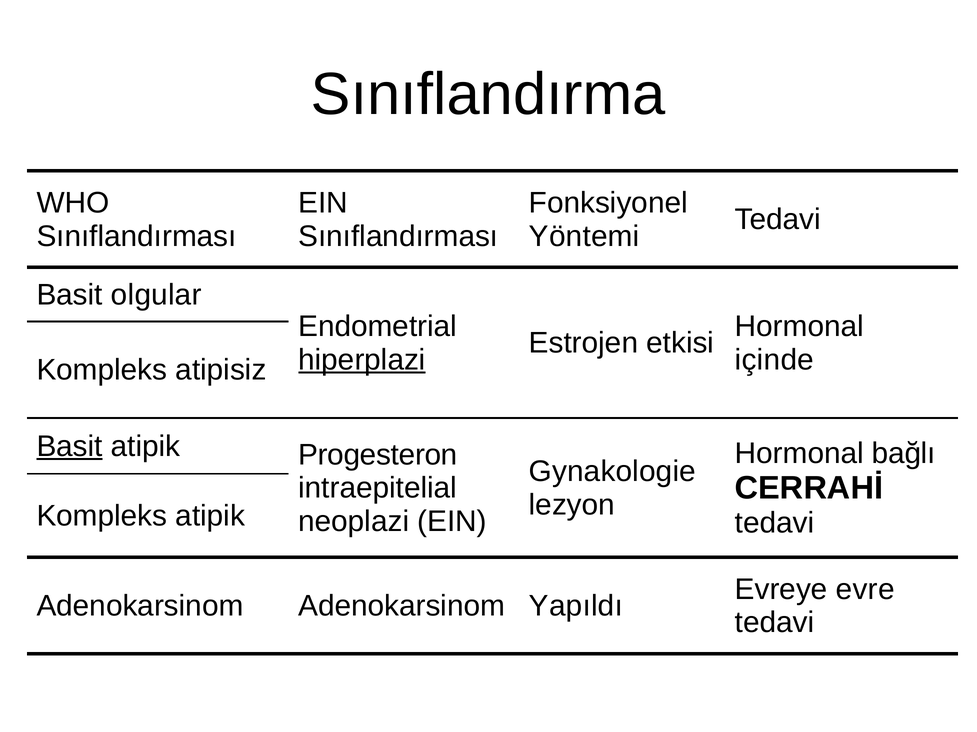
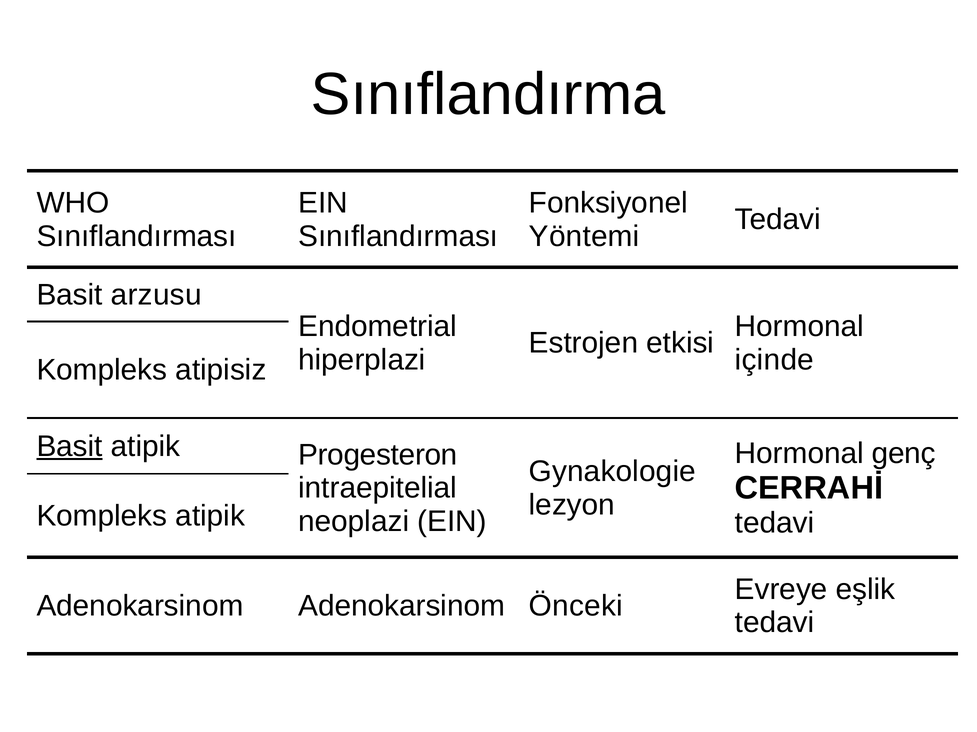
olgular: olgular -> arzusu (156, 295)
hiperplazi underline: present -> none (362, 360)
bağlı: bağlı -> genç (904, 454)
evre: evre -> eşlik (866, 590)
Yapıldı: Yapıldı -> Önceki (576, 607)
